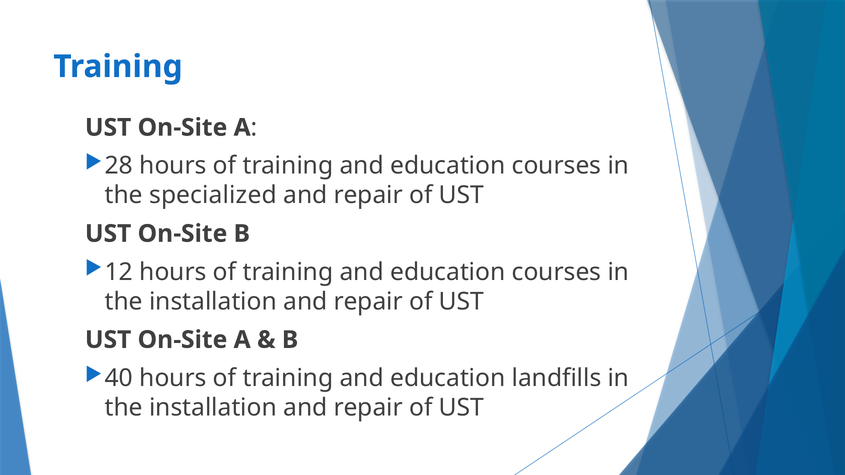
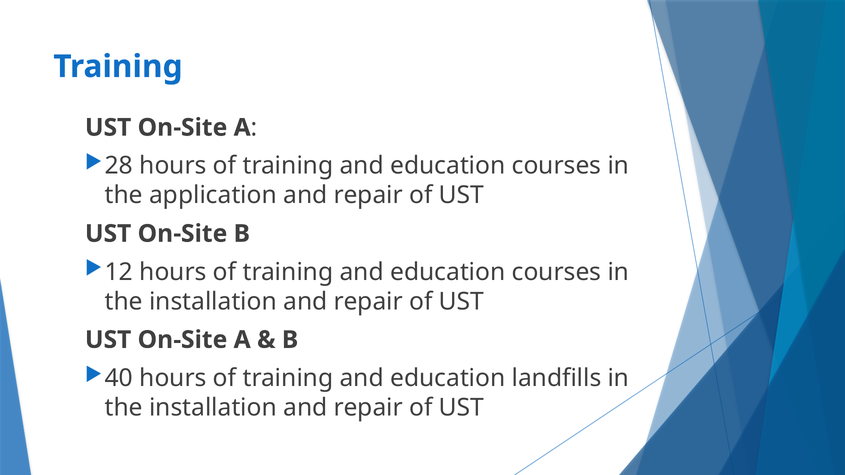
specialized: specialized -> application (213, 195)
